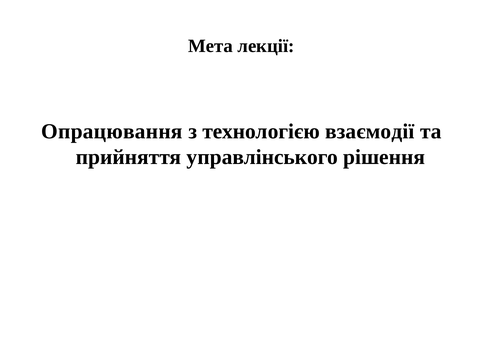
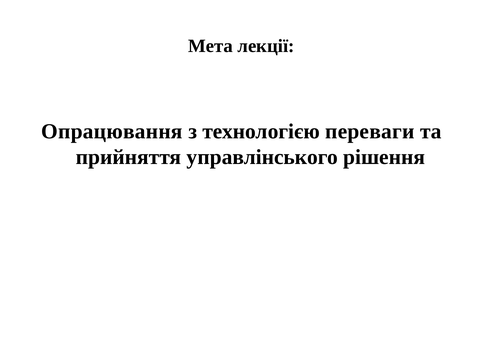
взаємодії: взаємодії -> переваги (370, 131)
